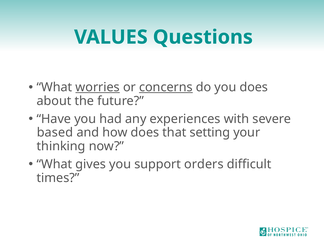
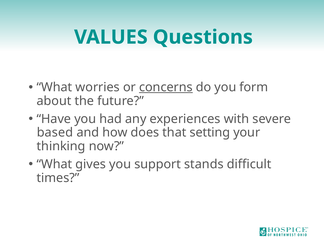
worries underline: present -> none (98, 87)
you does: does -> form (254, 87)
orders: orders -> stands (204, 164)
